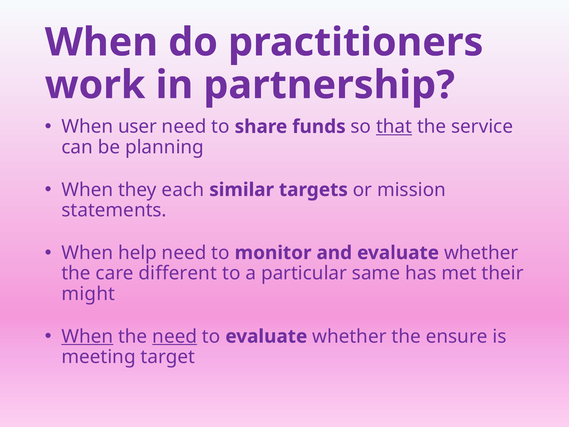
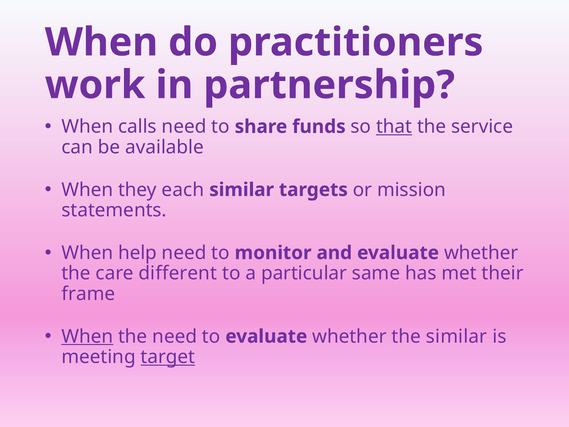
user: user -> calls (137, 127)
planning: planning -> available (165, 147)
might: might -> frame (88, 294)
need underline: present -> none (175, 336)
the ensure: ensure -> similar (457, 336)
target underline: none -> present (168, 357)
